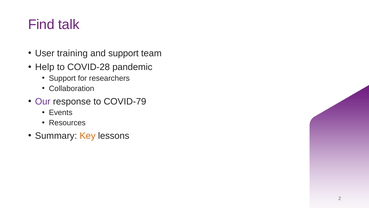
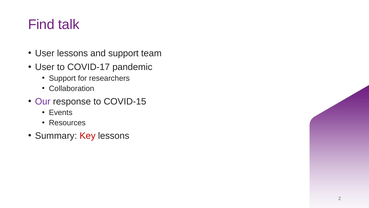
User training: training -> lessons (72, 53)
Help: Help -> User (45, 67)
COVID-28: COVID-28 -> COVID-17 (89, 67)
COVID-79: COVID-79 -> COVID-15 (125, 101)
Key colour: orange -> red (88, 136)
